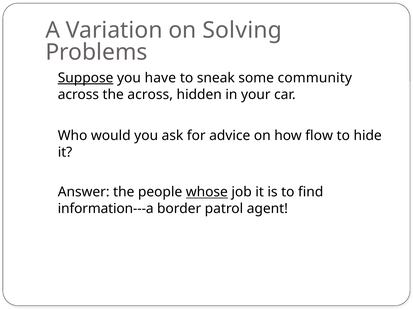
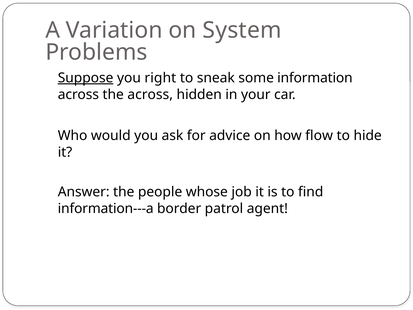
Solving: Solving -> System (242, 30)
have: have -> right (160, 78)
community: community -> information (315, 78)
whose underline: present -> none (207, 192)
